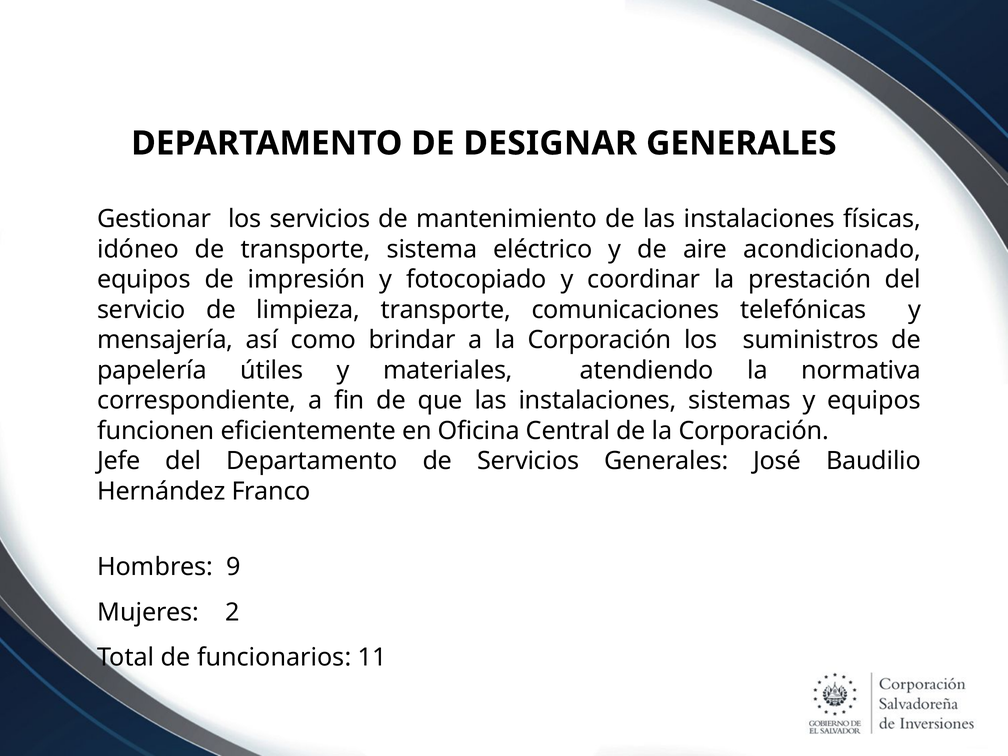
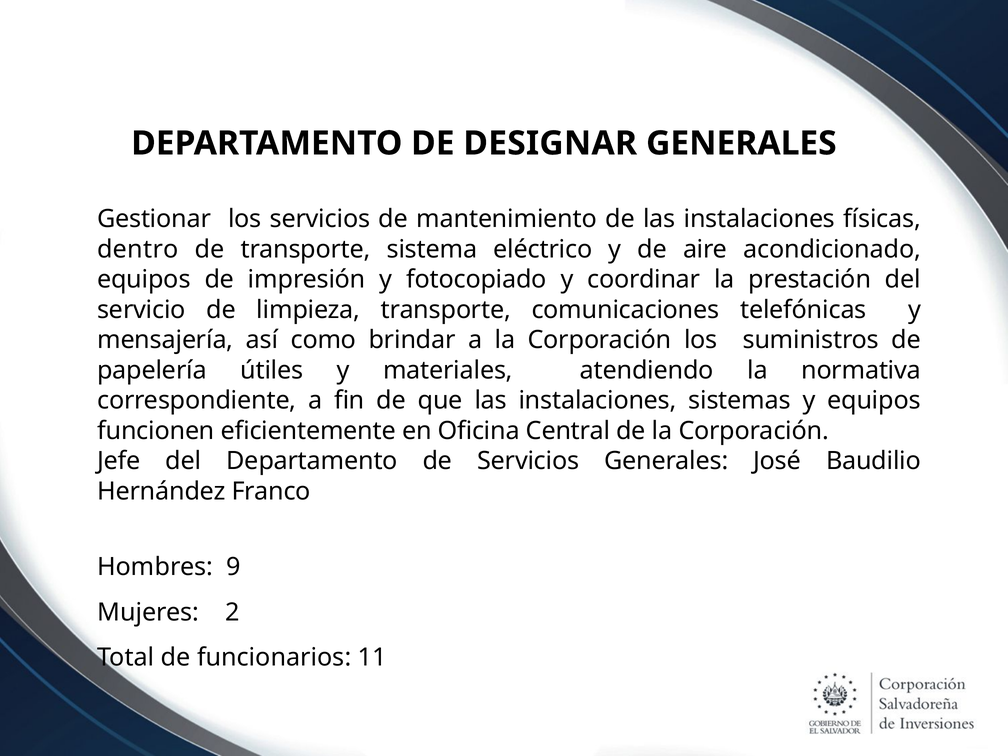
idóneo: idóneo -> dentro (138, 249)
